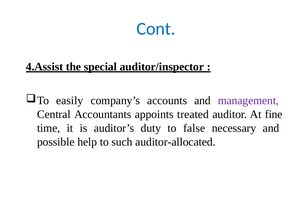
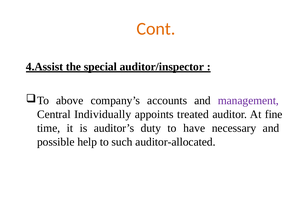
Cont colour: blue -> orange (156, 29)
easily: easily -> above (70, 101)
Accountants: Accountants -> Individually (103, 114)
false: false -> have (194, 128)
